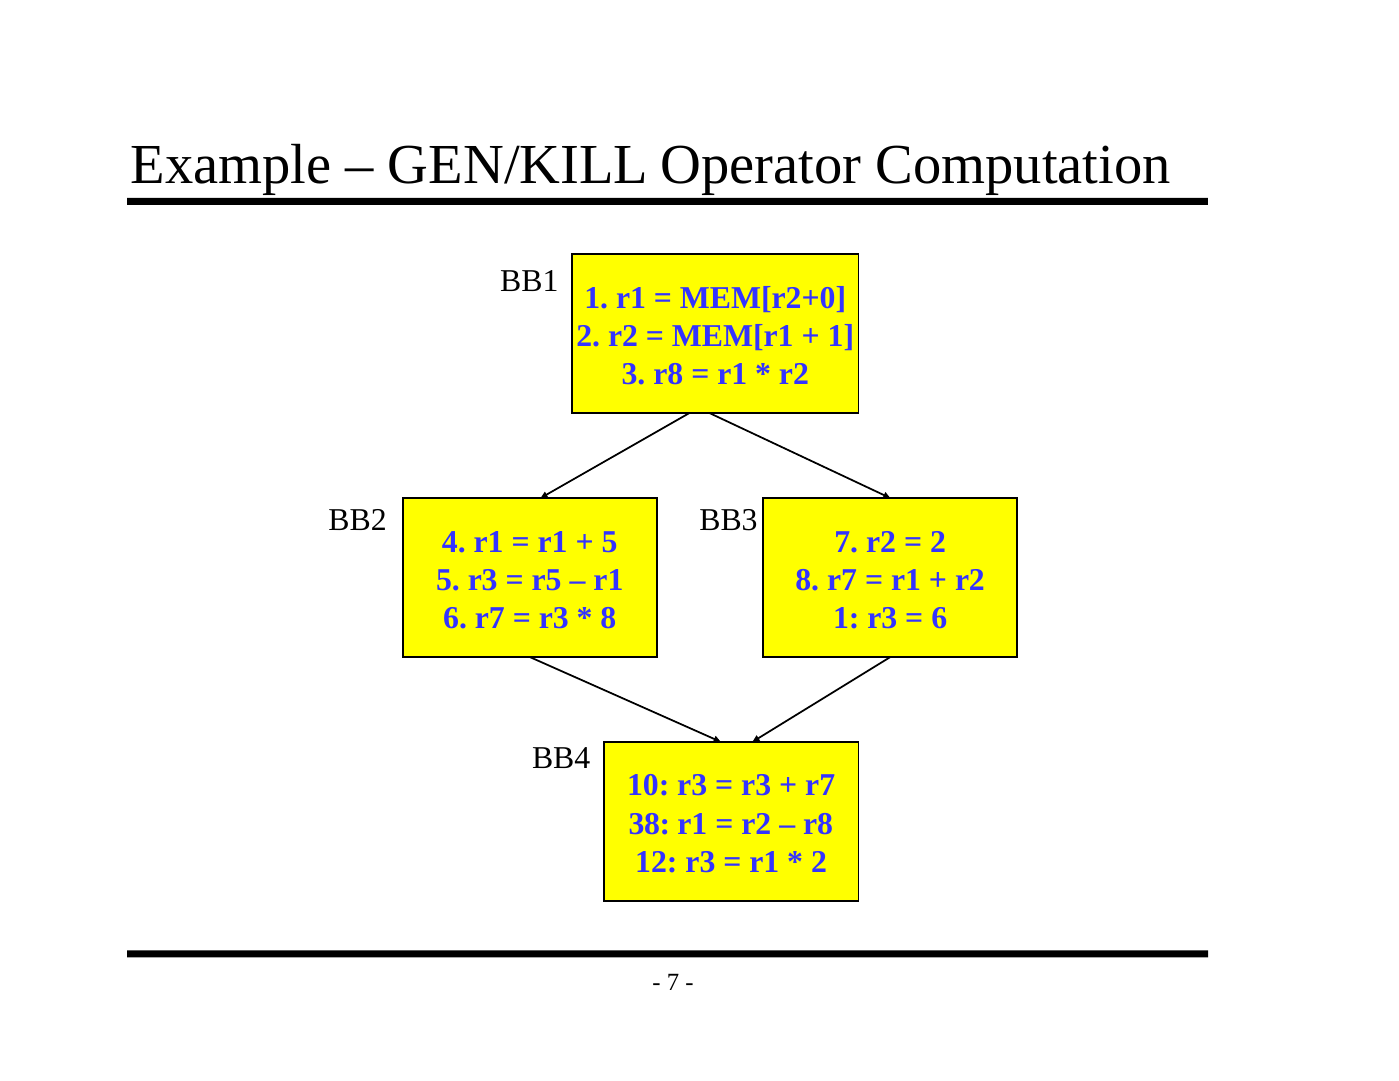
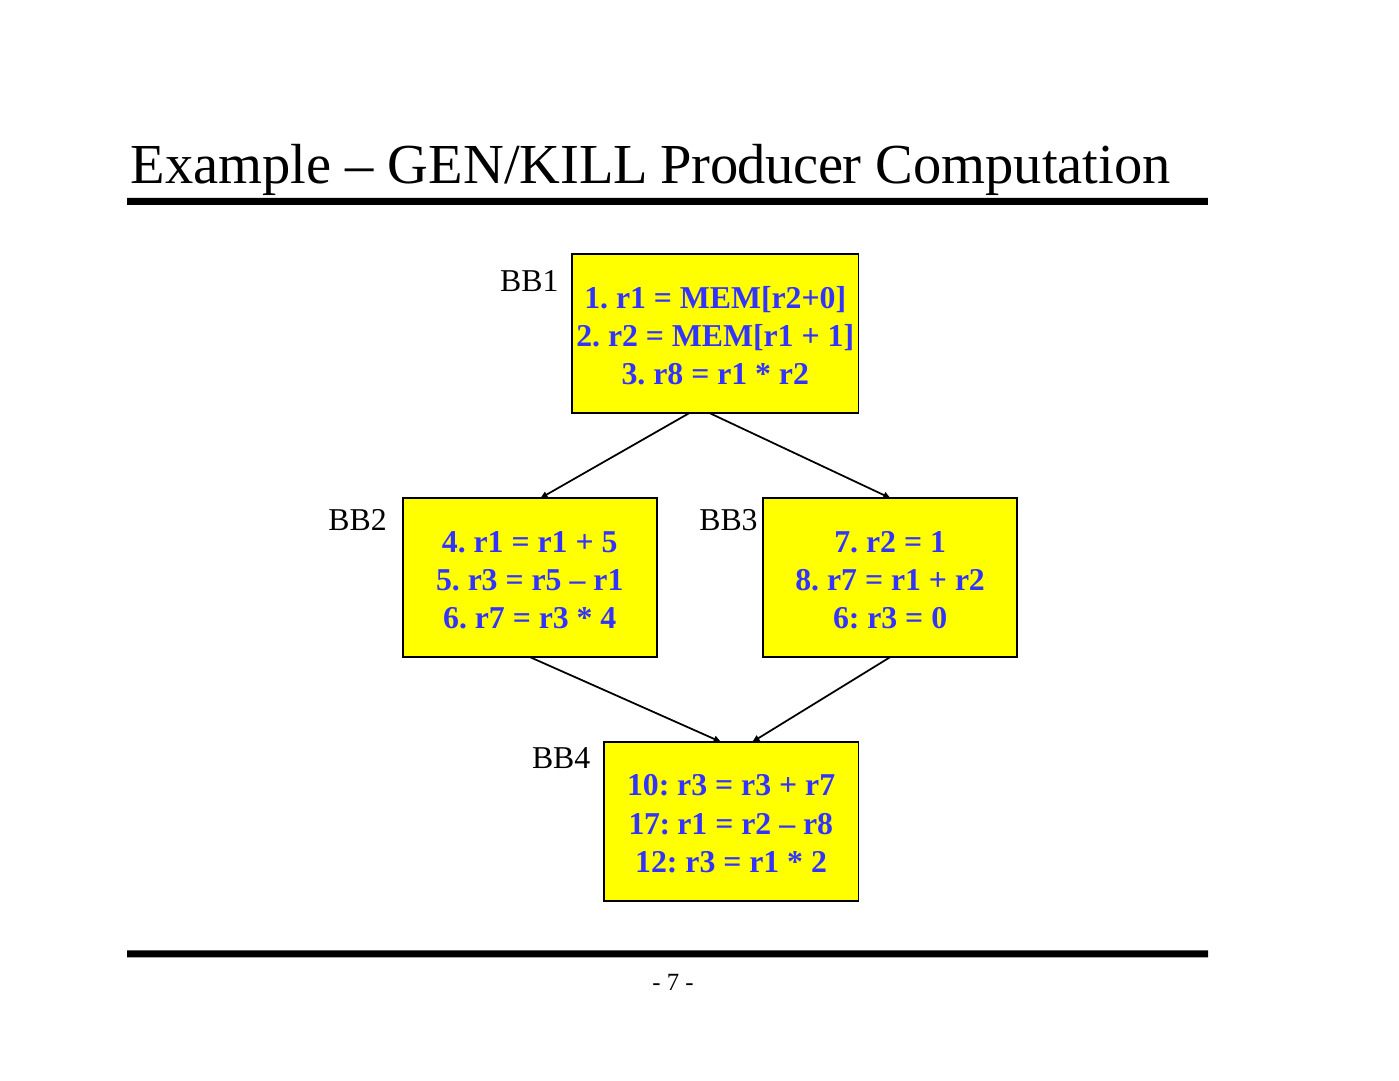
Operator: Operator -> Producer (761, 165)
2: 2 -> 1 (938, 542)
8: 8 -> 4 (608, 618)
1: 1 -> 6 (846, 618)
6: 6 -> 0 (939, 618)
38: 38 -> 17 (649, 824)
